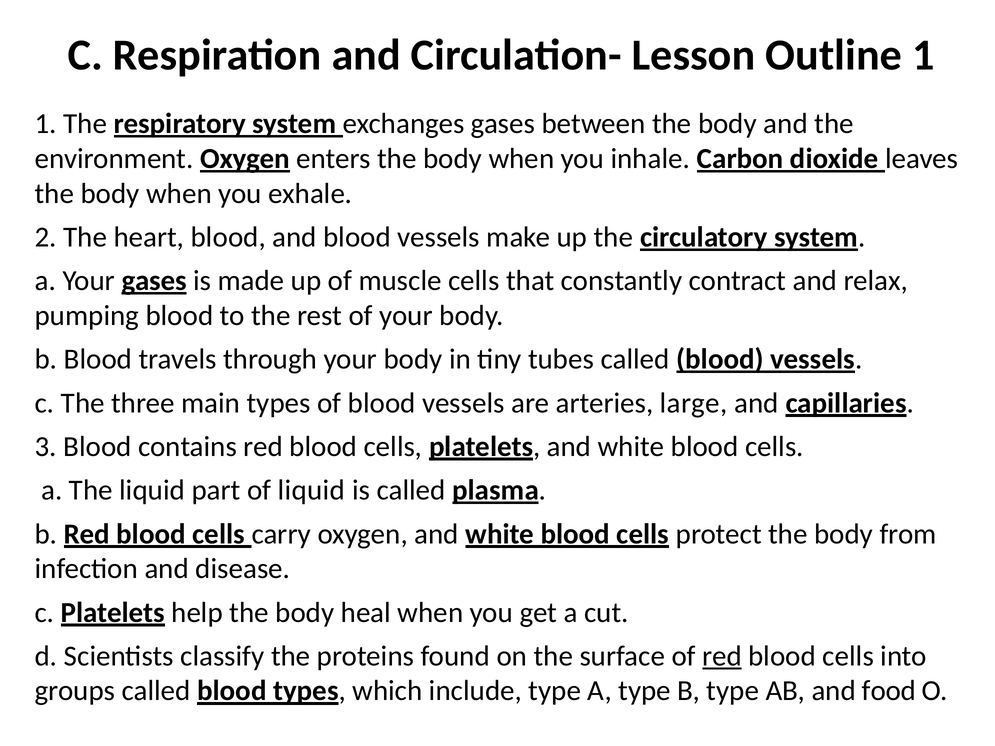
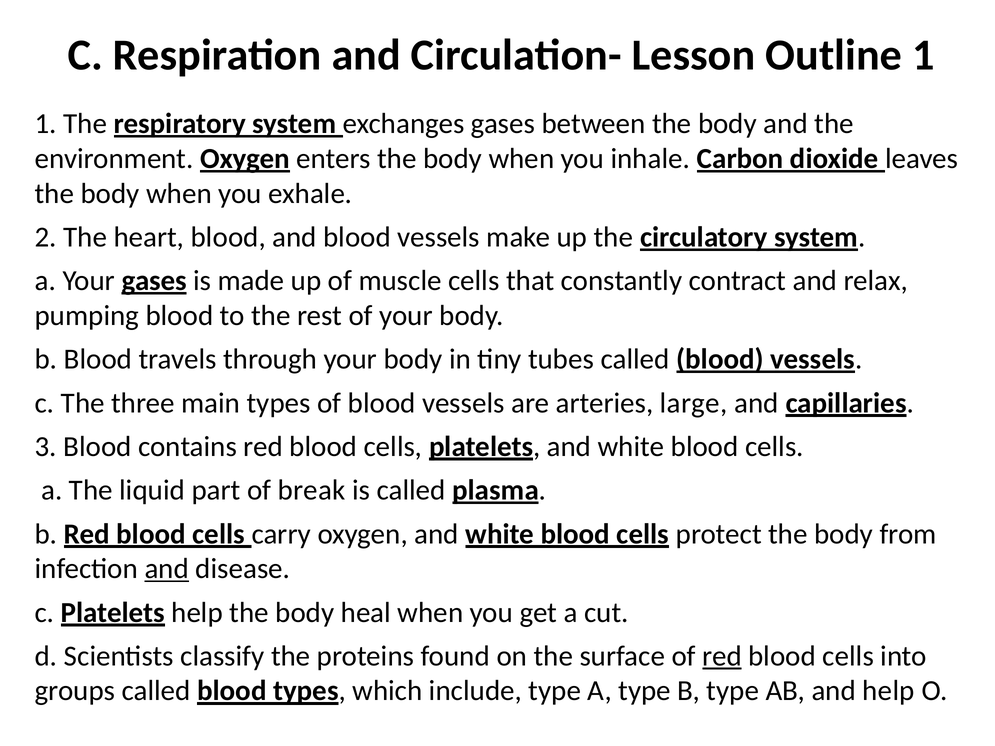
of liquid: liquid -> break (312, 490)
and underline: none -> present (167, 569)
and food: food -> help (889, 691)
